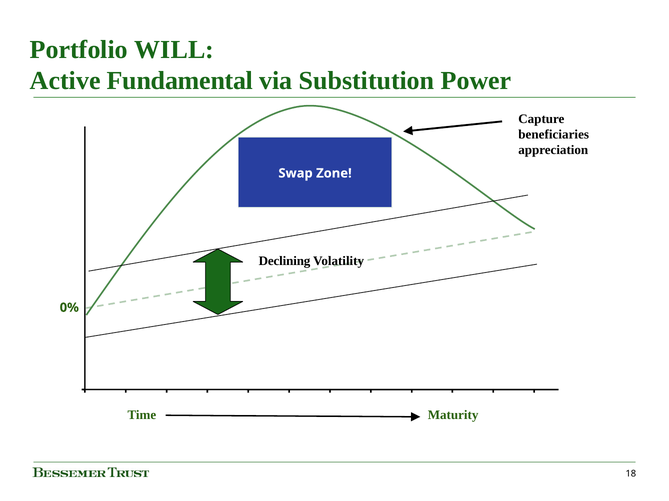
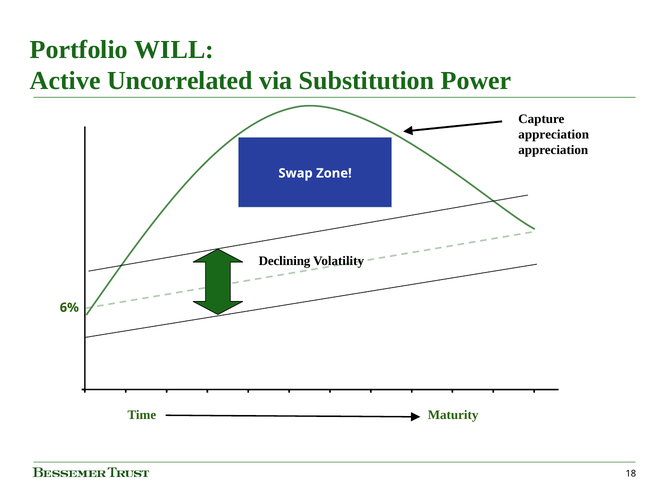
Fundamental: Fundamental -> Uncorrelated (180, 81)
beneficiaries: beneficiaries -> appreciation (554, 135)
0%: 0% -> 6% (69, 308)
